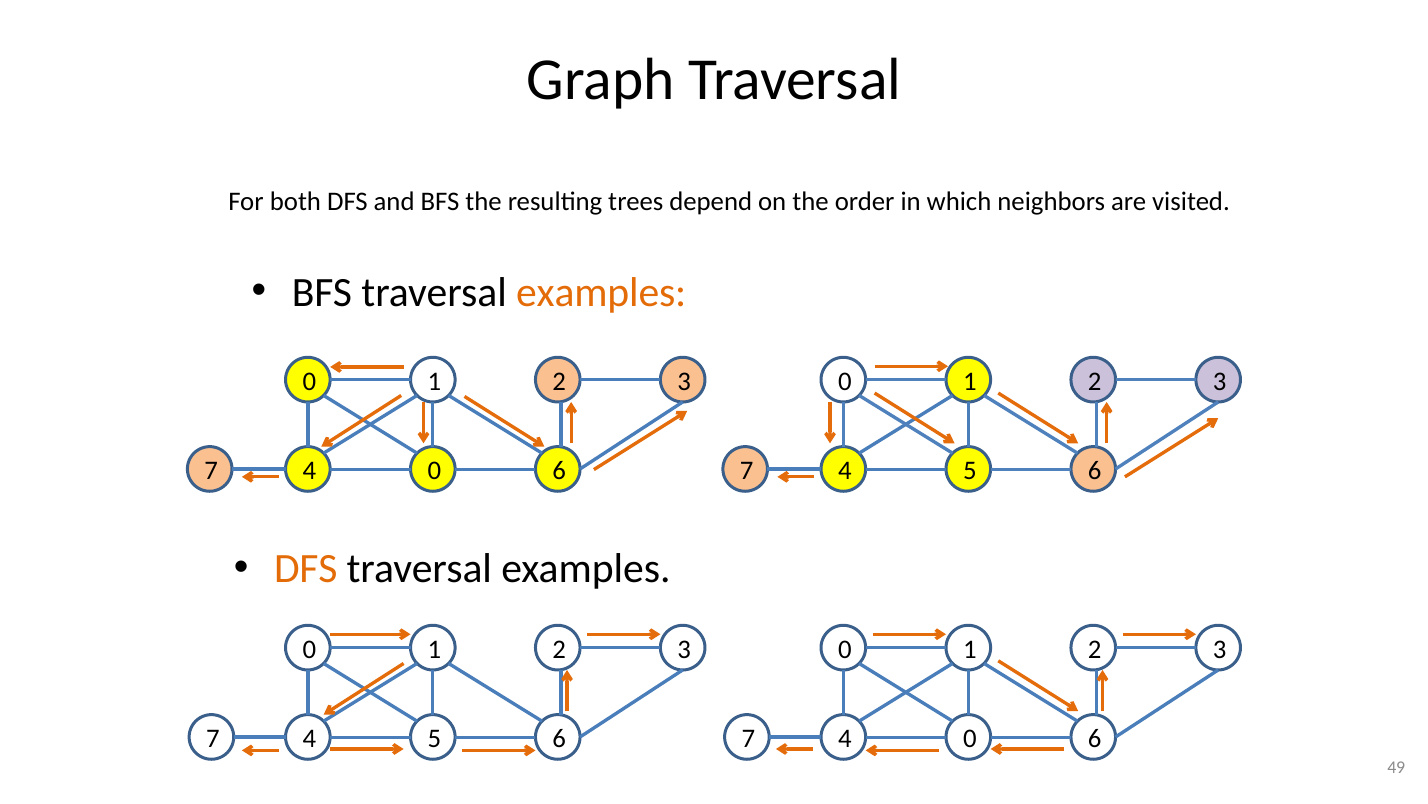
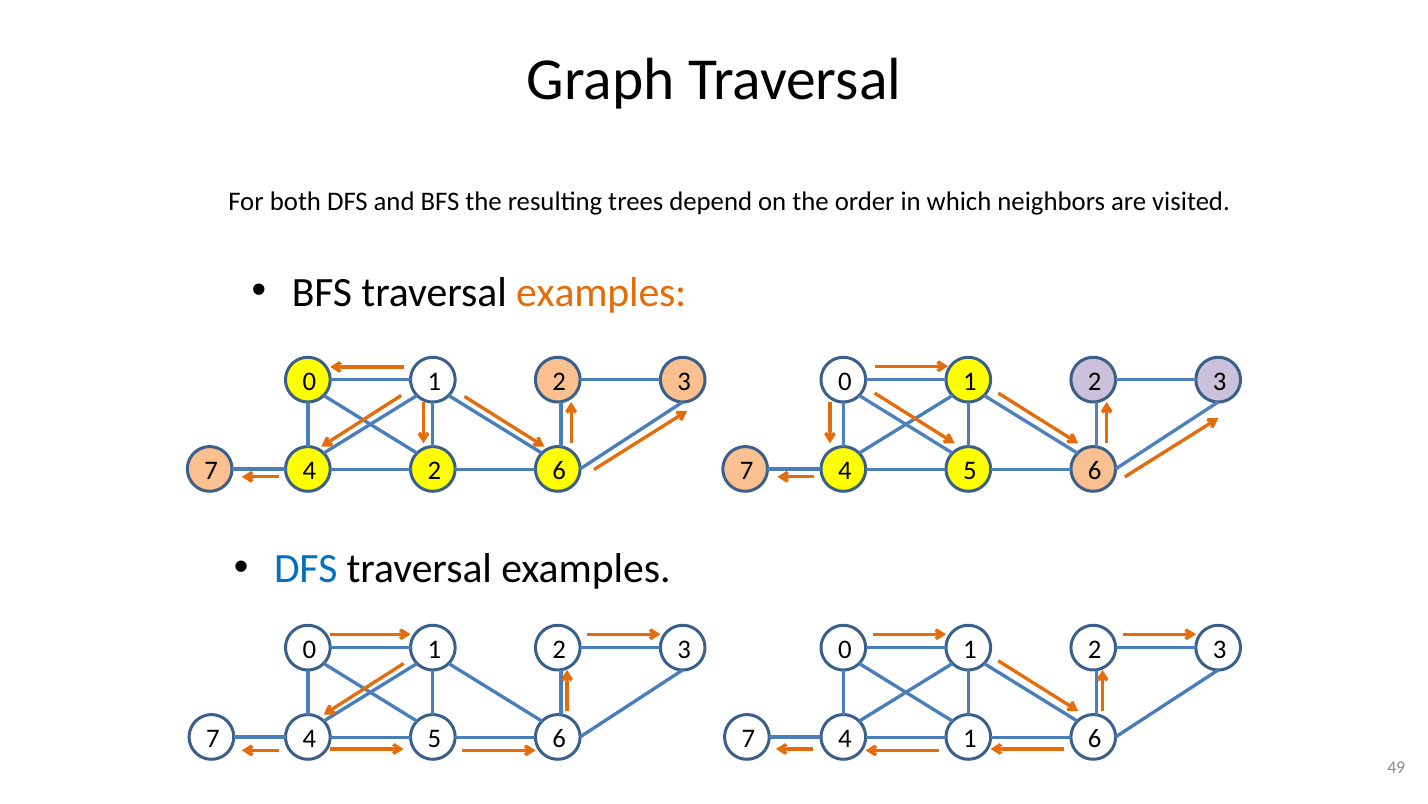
0: 0 -> 2 (434, 470)
DFS colour: orange -> blue (306, 568)
0: 0 -> 1 (970, 738)
